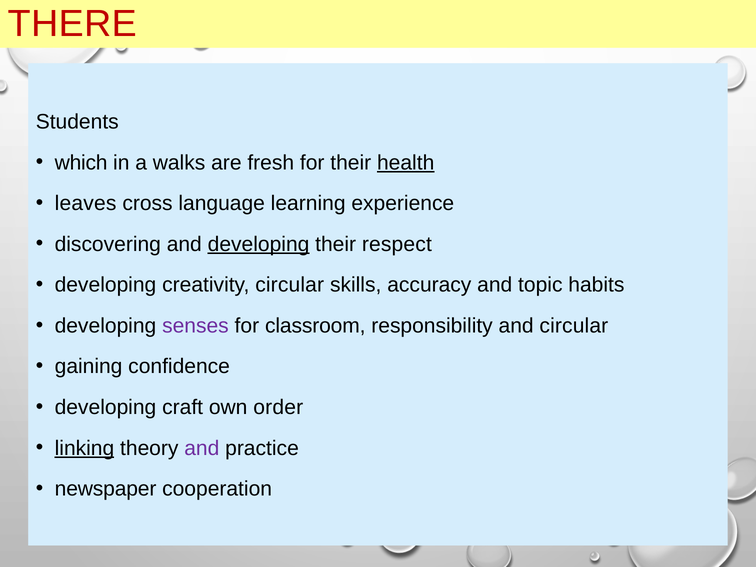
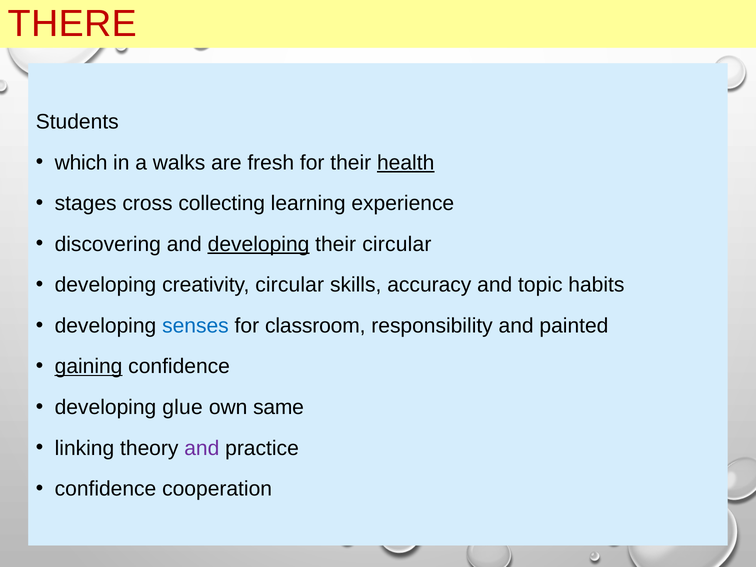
leaves: leaves -> stages (86, 203)
language: language -> collecting (222, 203)
their respect: respect -> circular (397, 244)
senses colour: purple -> blue (195, 326)
and circular: circular -> painted (574, 326)
gaining underline: none -> present (89, 367)
craft: craft -> glue (183, 407)
order: order -> same (279, 407)
linking underline: present -> none (84, 448)
newspaper: newspaper -> confidence (105, 489)
